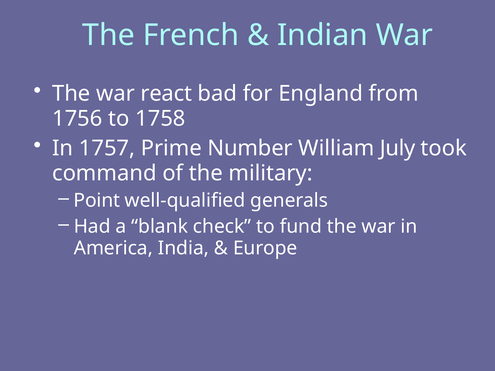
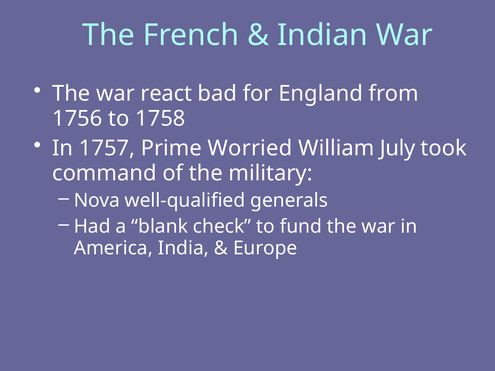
Number: Number -> Worried (250, 148)
Point: Point -> Nova (97, 201)
